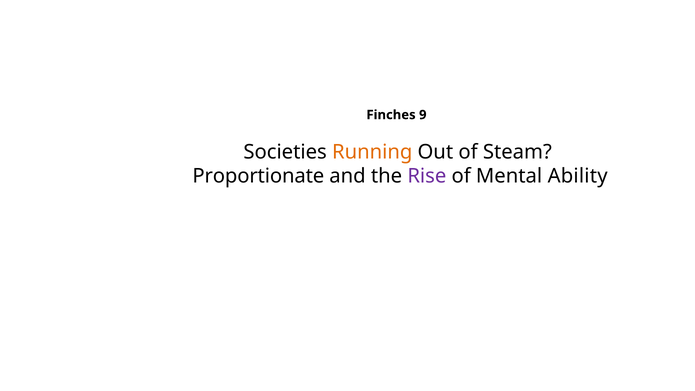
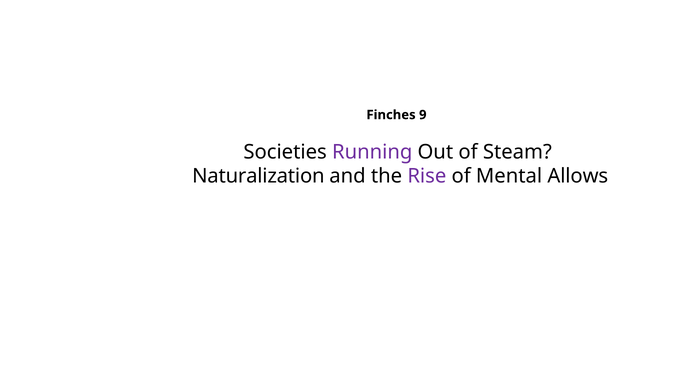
Running colour: orange -> purple (372, 152)
Proportionate: Proportionate -> Naturalization (258, 176)
Ability: Ability -> Allows (578, 176)
